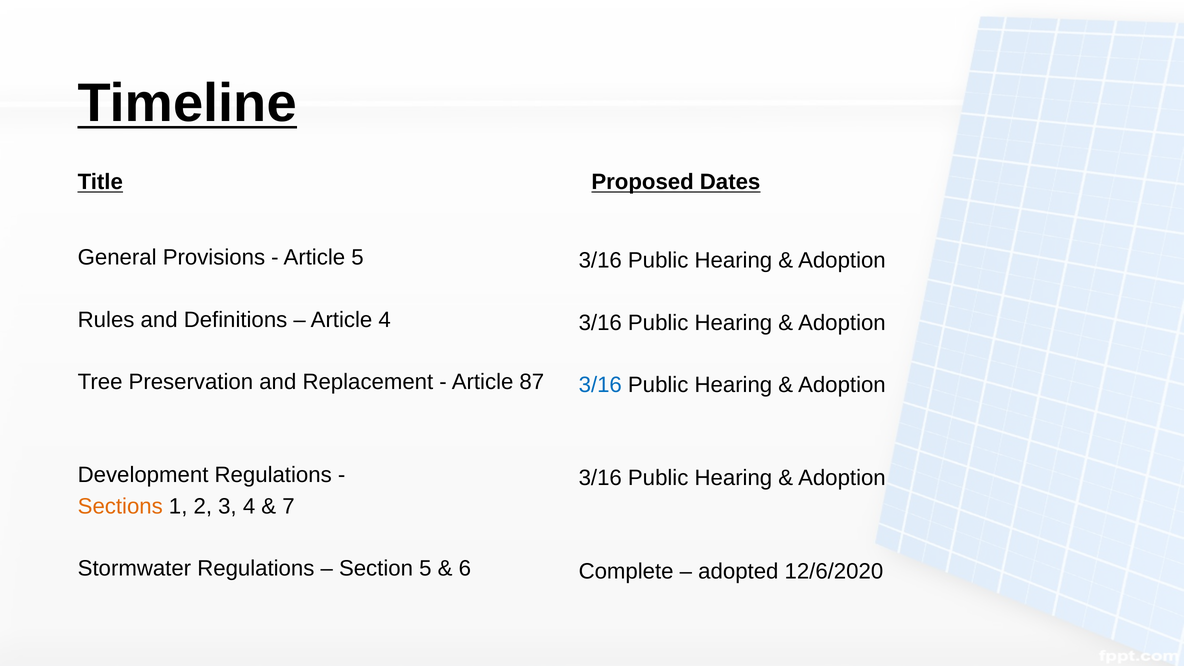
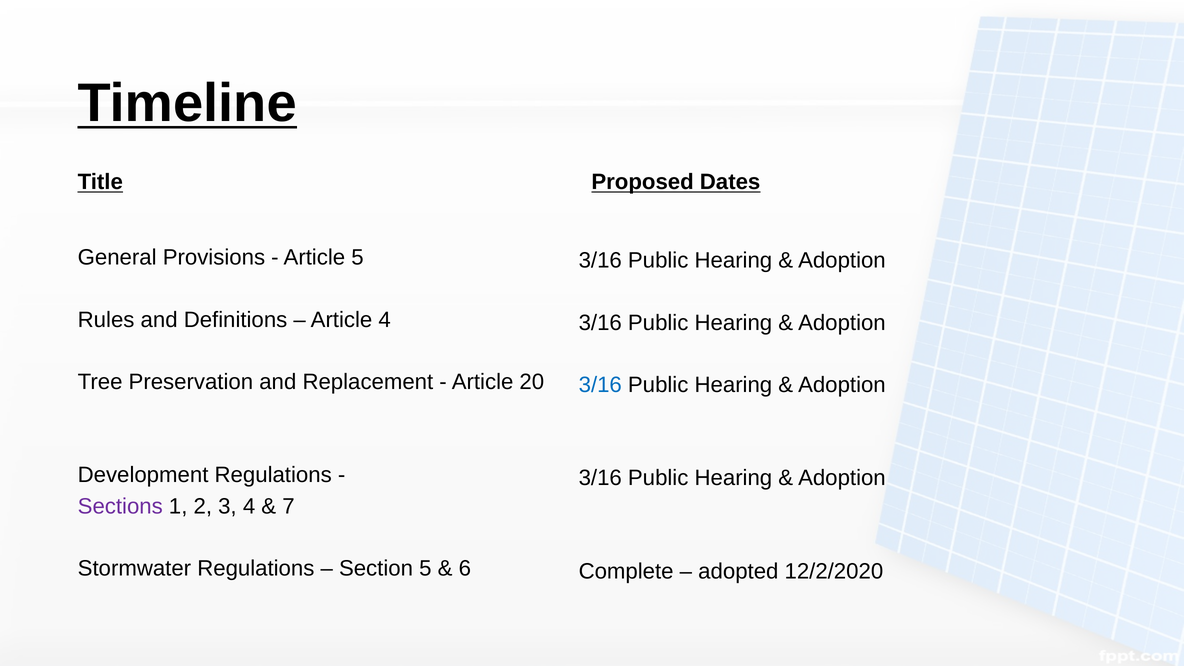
87: 87 -> 20 (532, 382)
Sections colour: orange -> purple (120, 506)
12/6/2020: 12/6/2020 -> 12/2/2020 (834, 572)
